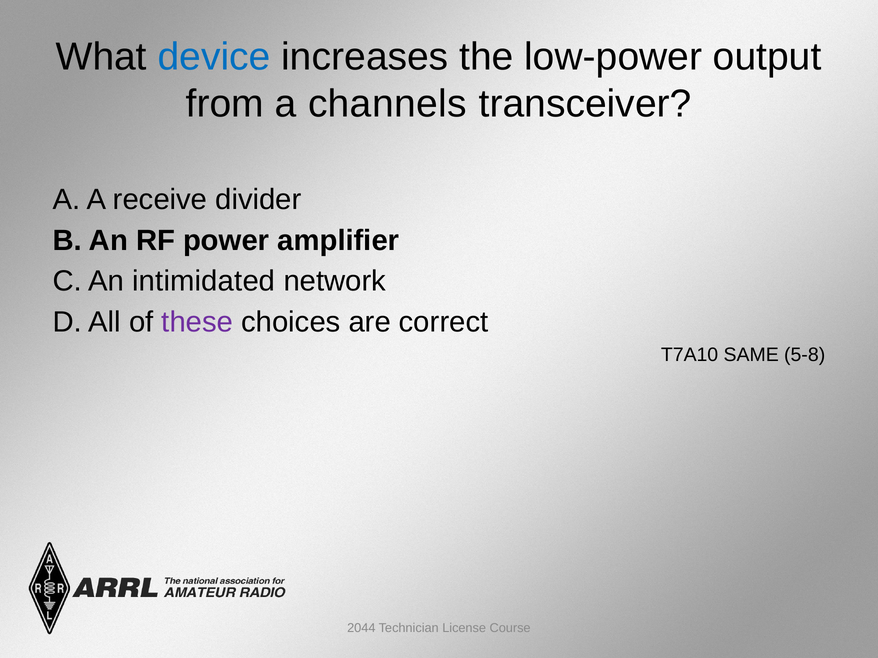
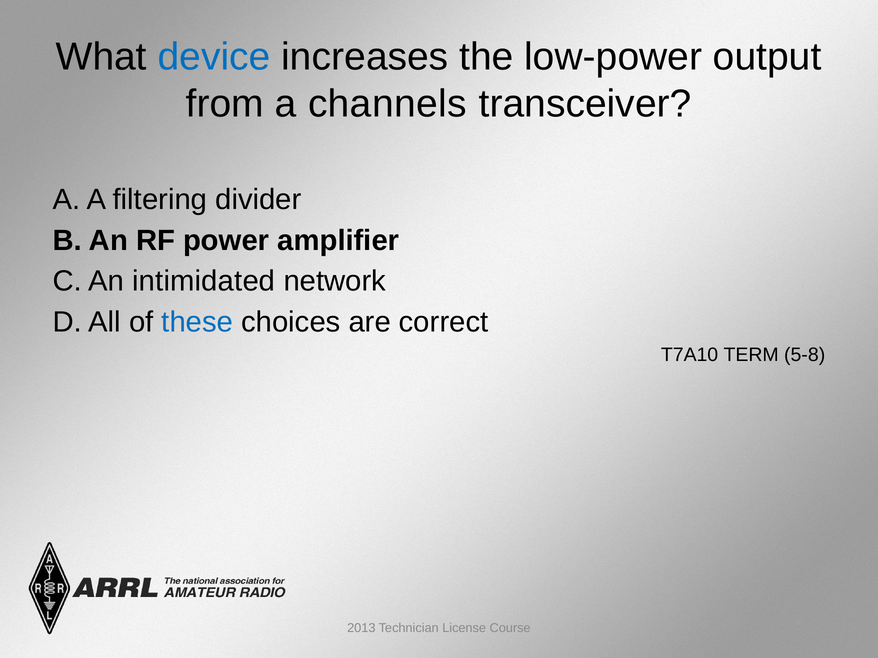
receive: receive -> filtering (160, 200)
these colour: purple -> blue (197, 322)
SAME: SAME -> TERM (751, 355)
2044: 2044 -> 2013 (361, 629)
